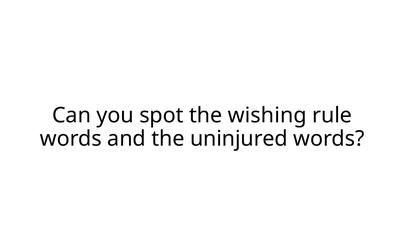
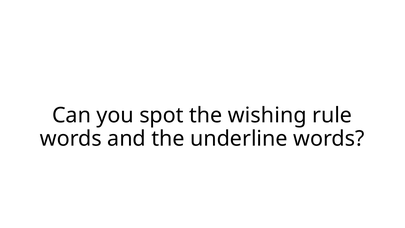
uninjured: uninjured -> underline (239, 139)
